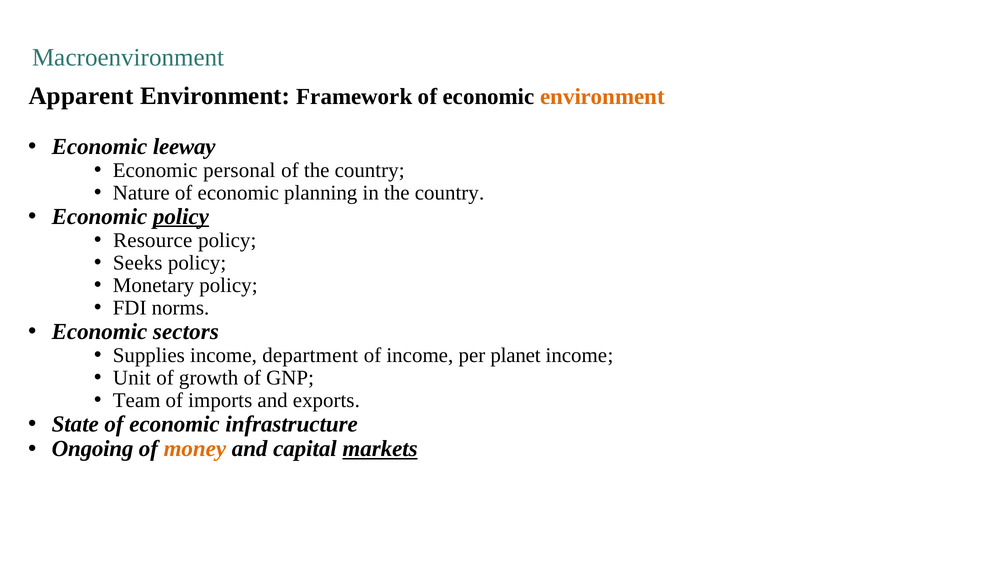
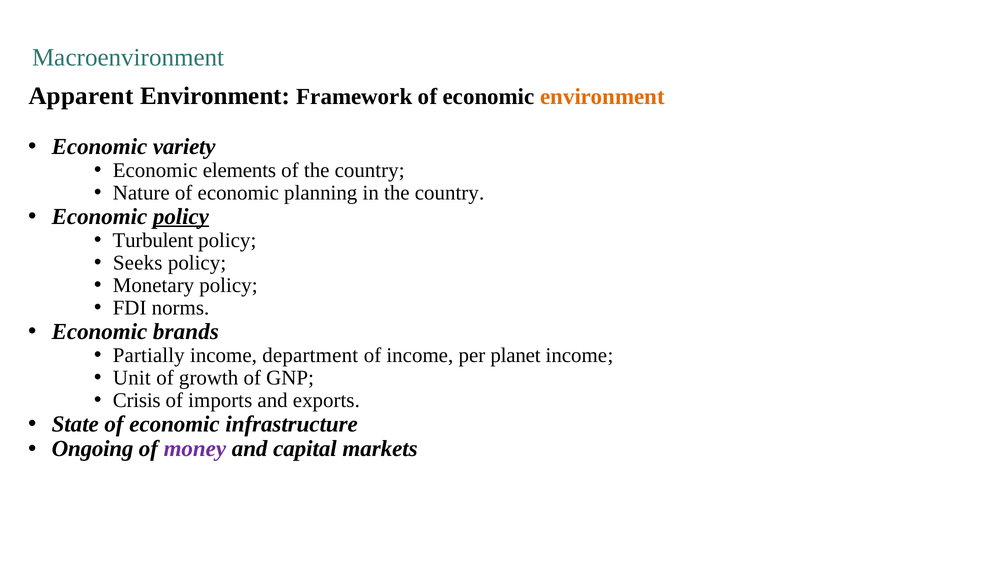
leeway: leeway -> variety (184, 147)
personal: personal -> elements (239, 170)
Resource: Resource -> Turbulent (153, 240)
sectors: sectors -> brands (186, 332)
Supplies: Supplies -> Partially (149, 355)
Team: Team -> Crisis (137, 400)
money colour: orange -> purple (195, 449)
markets underline: present -> none (380, 449)
